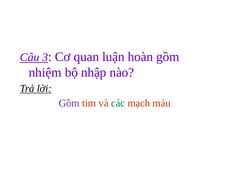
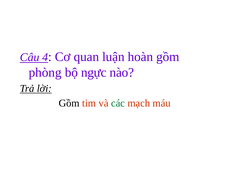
3: 3 -> 4 (45, 57)
nhiệm: nhiệm -> phòng (45, 72)
nhập: nhập -> ngực (94, 72)
Gồm colour: purple -> black (69, 103)
